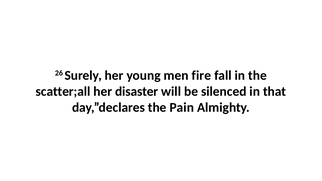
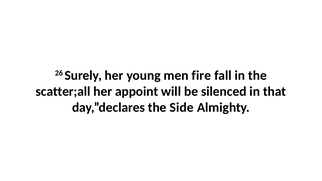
disaster: disaster -> appoint (137, 91)
Pain: Pain -> Side (182, 108)
